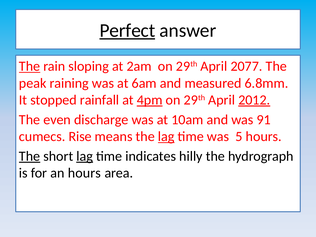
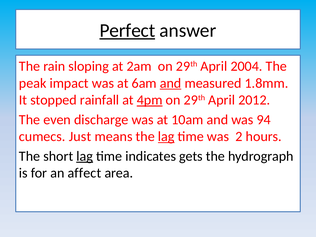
The underline: present -> none (30, 66)
2077: 2077 -> 2004 (247, 66)
raining: raining -> impact (69, 83)
and underline: none -> present (171, 83)
6.8mm: 6.8mm -> 1.8mm (267, 83)
2012 underline: present -> none (254, 100)
91: 91 -> 94 (264, 120)
Rise: Rise -> Just (80, 137)
5: 5 -> 2 (239, 137)
The underline: present -> none (30, 156)
hilly: hilly -> gets (191, 156)
an hours: hours -> affect (84, 173)
